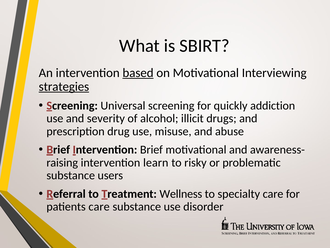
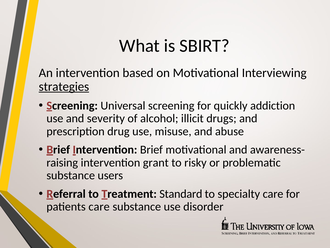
based underline: present -> none (138, 73)
learn: learn -> grant (156, 162)
Wellness: Wellness -> Standard (181, 194)
